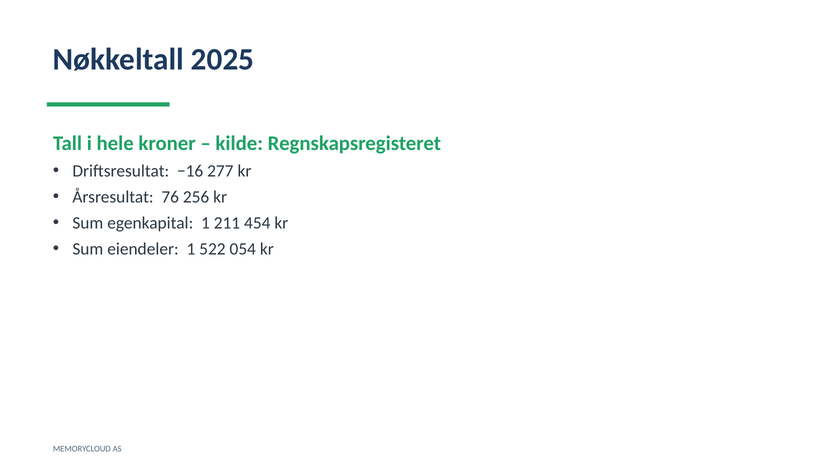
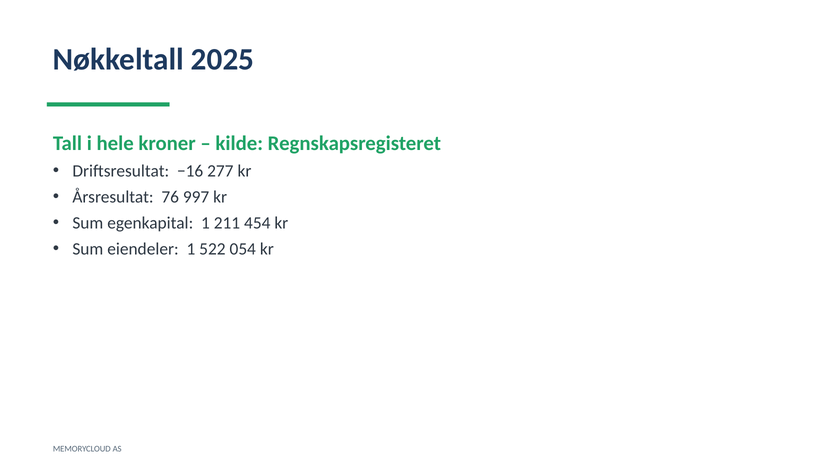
256: 256 -> 997 (196, 197)
